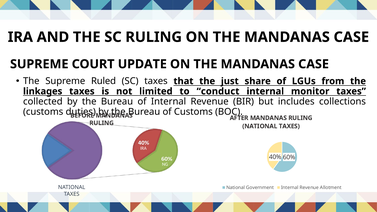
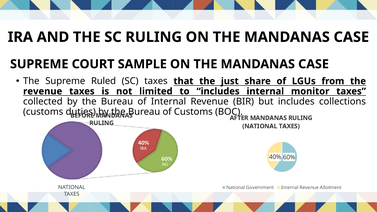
UPDATE: UPDATE -> SAMPLE (142, 64)
linkages: linkages -> revenue (43, 91)
to conduct: conduct -> includes (218, 91)
